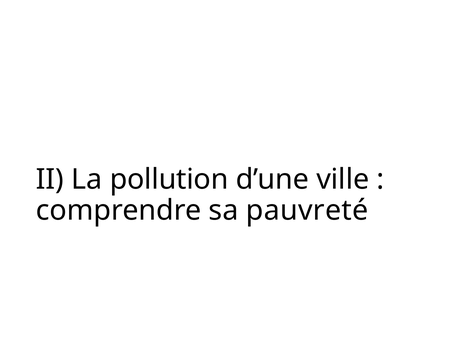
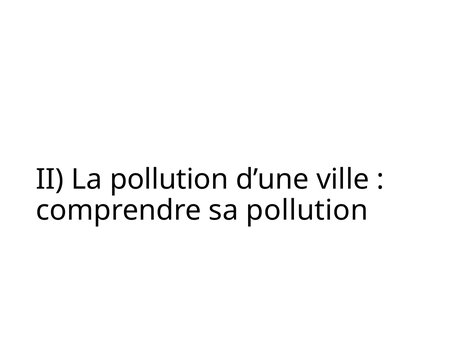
sa pauvreté: pauvreté -> pollution (307, 211)
